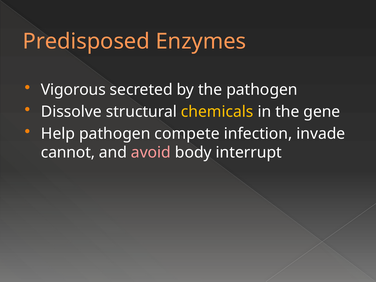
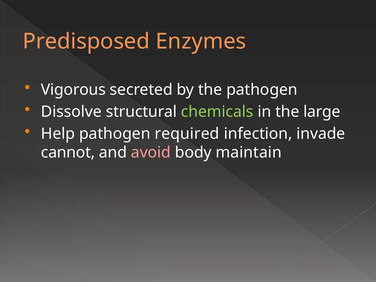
chemicals colour: yellow -> light green (217, 112)
gene: gene -> large (322, 112)
compete: compete -> required (187, 134)
interrupt: interrupt -> maintain (249, 152)
